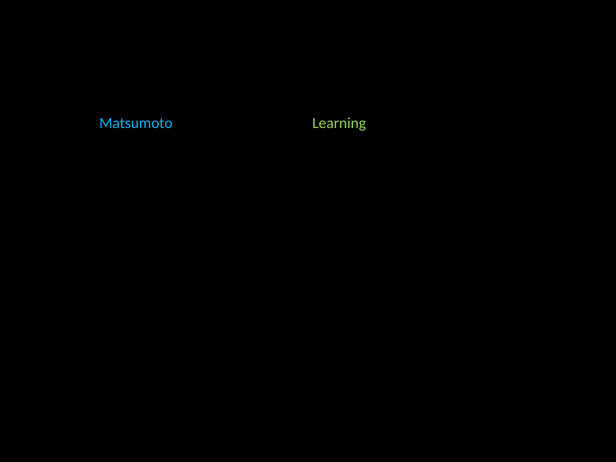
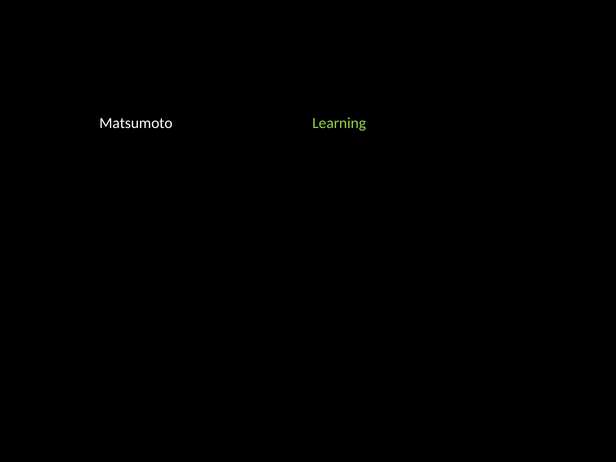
Matsumoto colour: light blue -> white (136, 123)
